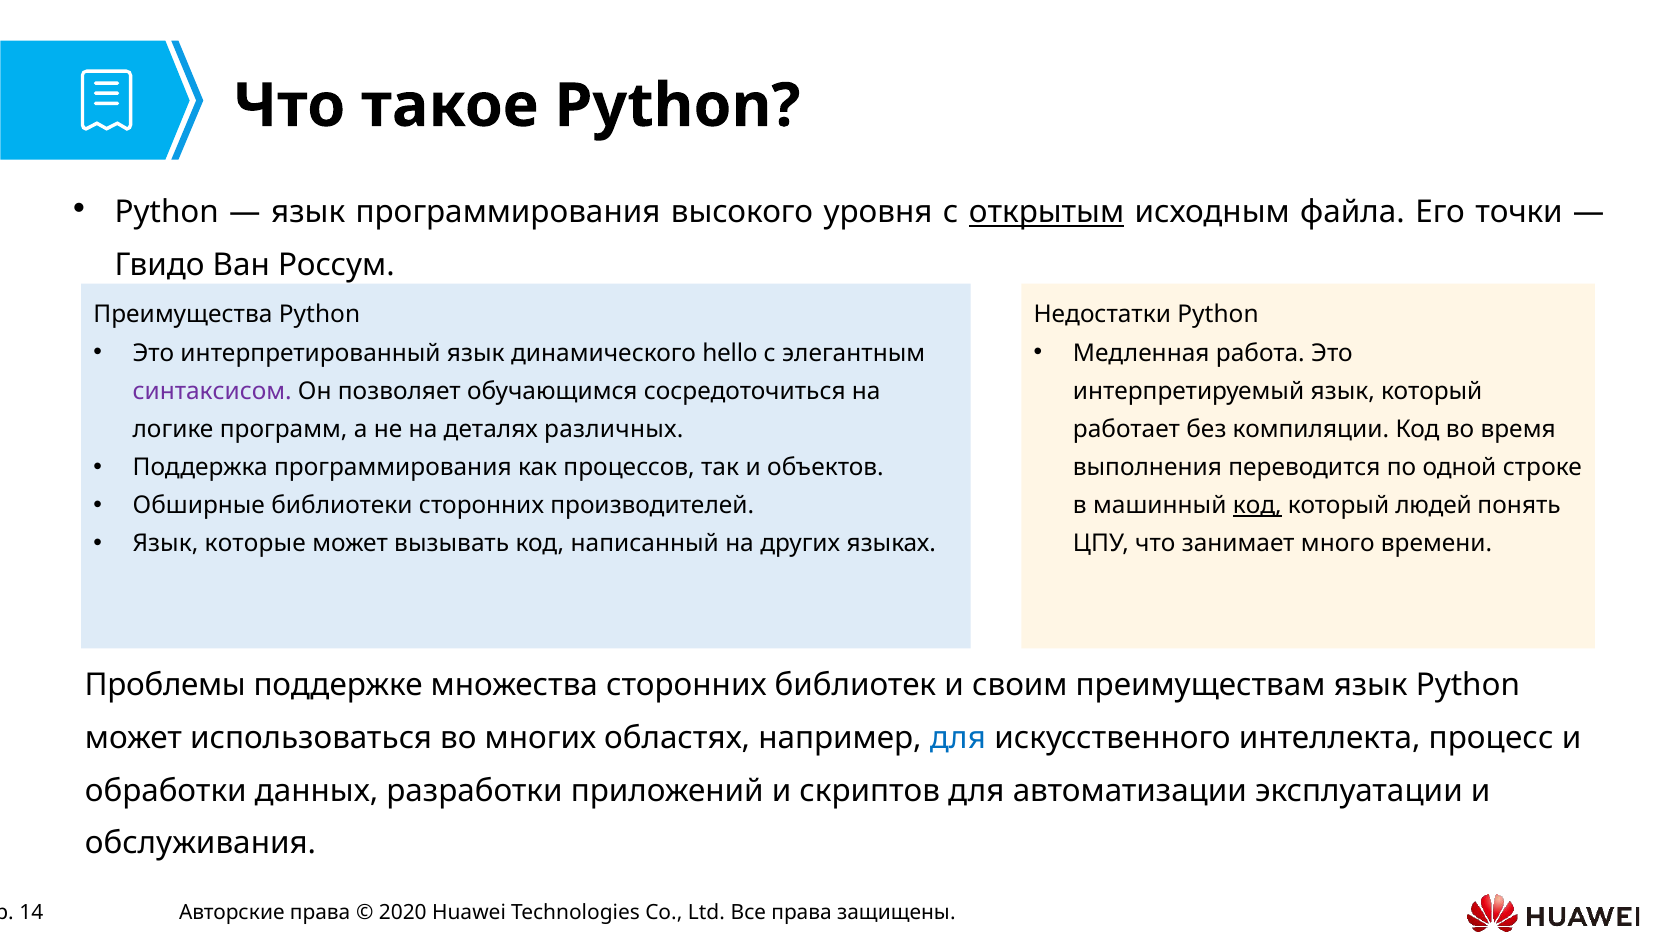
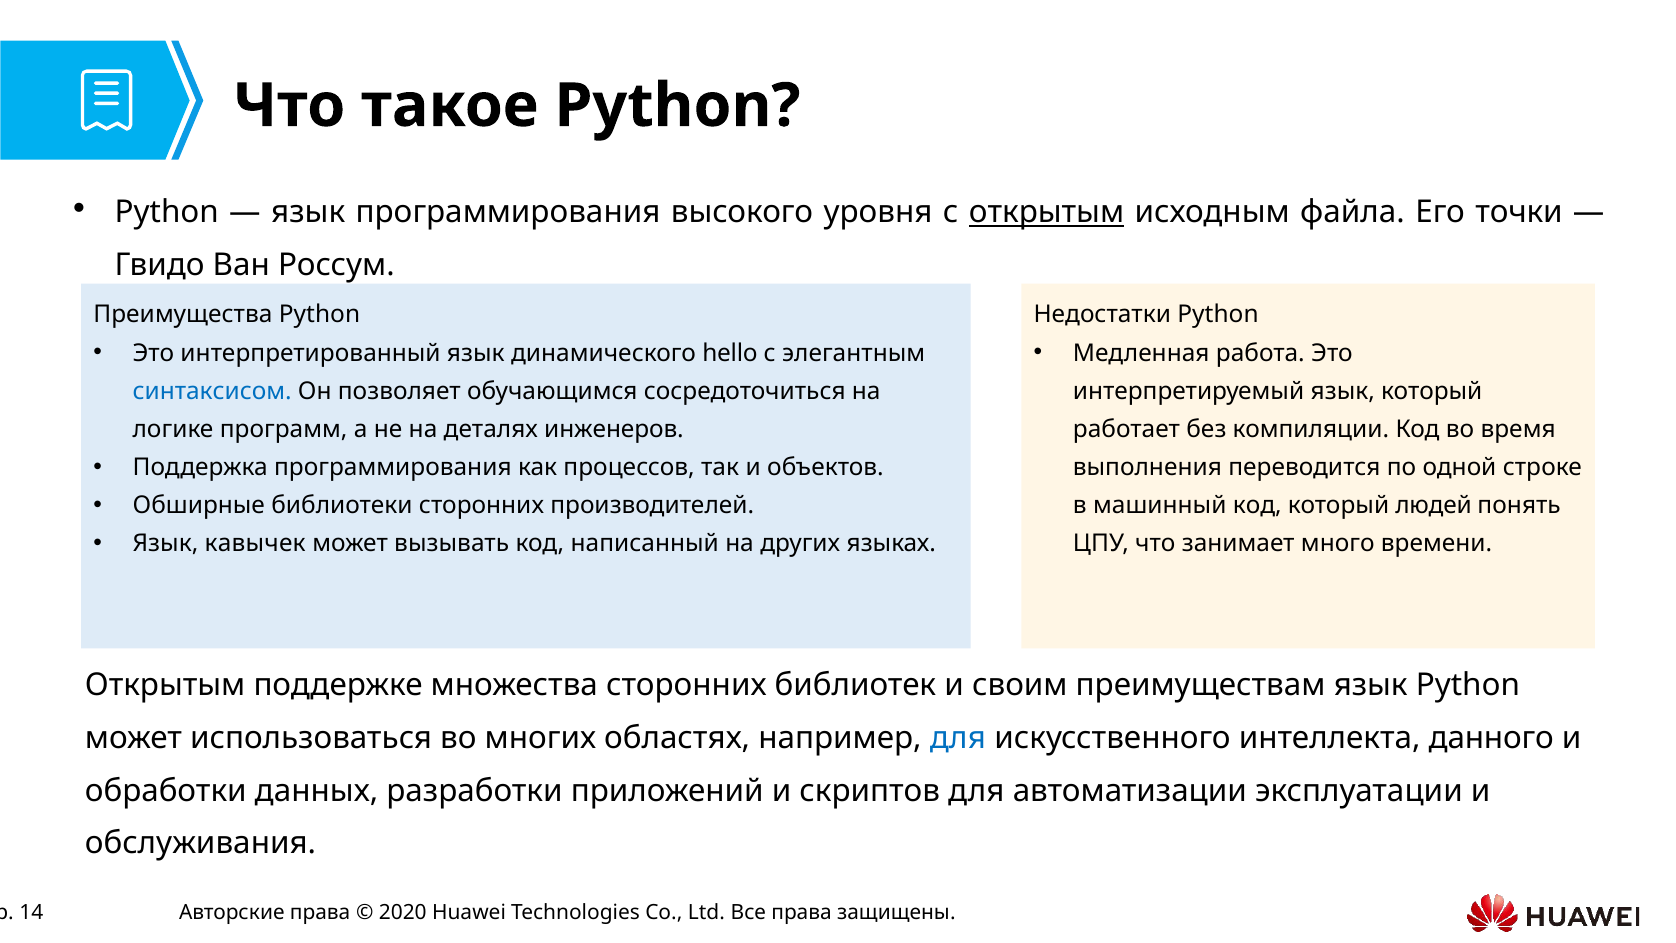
синтаксисом colour: purple -> blue (212, 391)
различных: различных -> инженеров (614, 429)
код underline: present -> none (1257, 505)
которые: которые -> кавычек (255, 543)
Проблемы: Проблемы -> Открытым (165, 685)
процесс: процесс -> данного (1491, 738)
